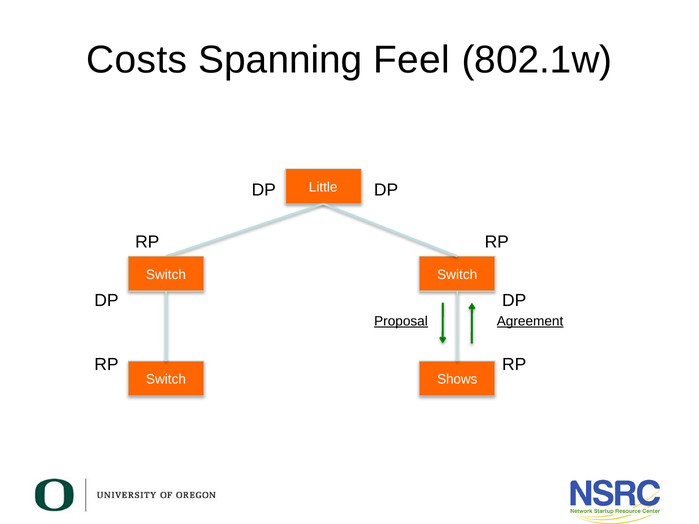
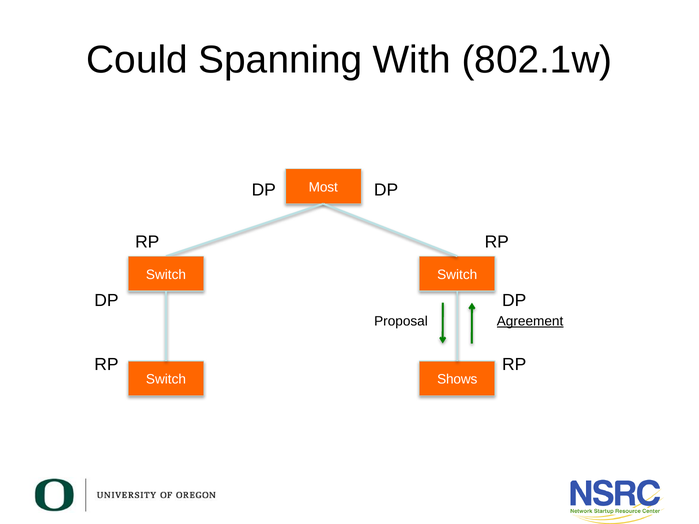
Costs: Costs -> Could (137, 60)
Feel: Feel -> With (412, 60)
Little: Little -> Most (323, 187)
Proposal underline: present -> none (401, 321)
